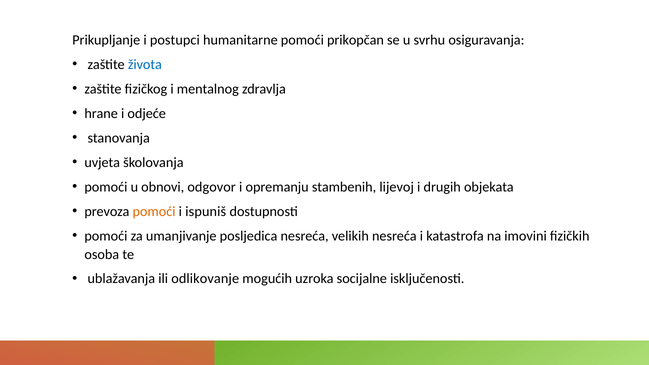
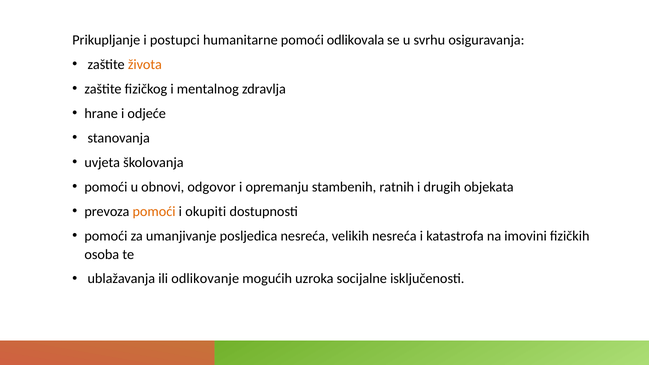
prikopčan: prikopčan -> odlikovala (356, 40)
života colour: blue -> orange (145, 65)
lijevoj: lijevoj -> ratnih (397, 187)
ispuniš: ispuniš -> okupiti (206, 212)
